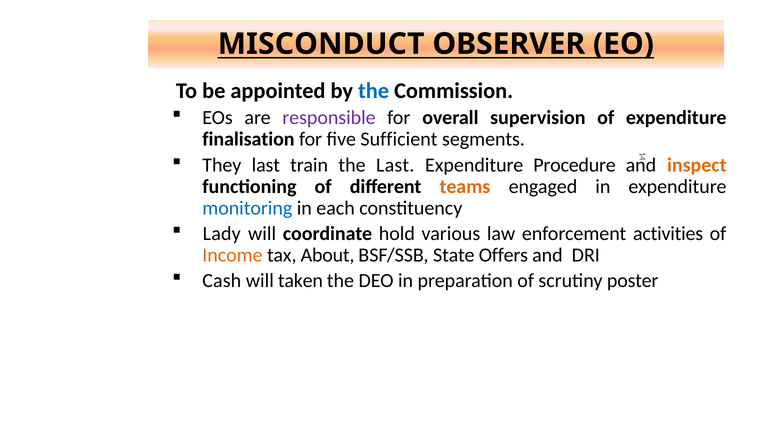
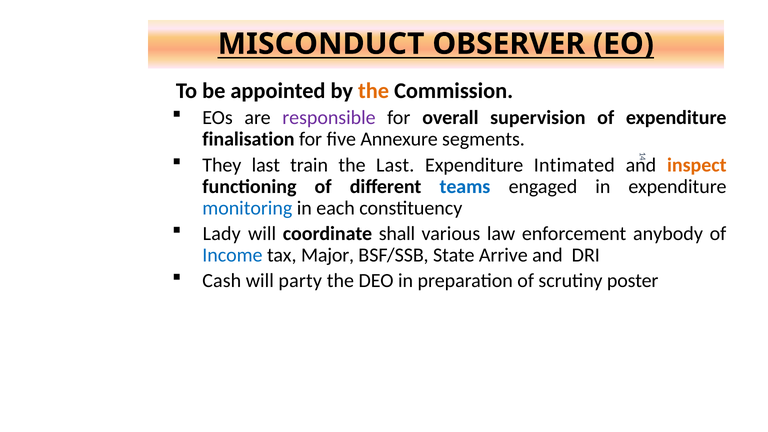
the colour: blue -> orange (374, 91)
Sufficient: Sufficient -> Annexure (399, 139)
Procedure: Procedure -> Intimated (574, 165)
teams colour: orange -> blue (465, 186)
hold: hold -> shall (397, 234)
activities: activities -> anybody (668, 234)
Income colour: orange -> blue (232, 255)
About: About -> Major (328, 255)
Offers: Offers -> Arrive (503, 255)
taken: taken -> party (300, 281)
